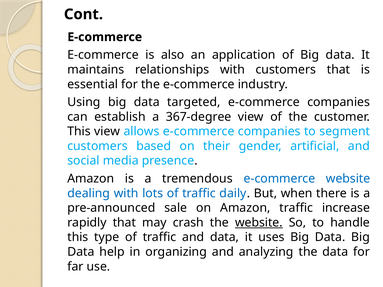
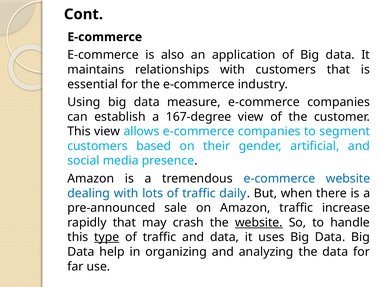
targeted: targeted -> measure (194, 102)
367-degree: 367-degree -> 167-degree (199, 117)
type underline: none -> present (107, 237)
